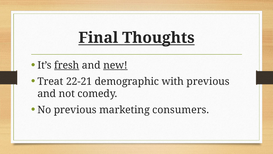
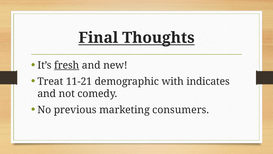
new underline: present -> none (115, 65)
22-21: 22-21 -> 11-21 (79, 81)
with previous: previous -> indicates (208, 81)
